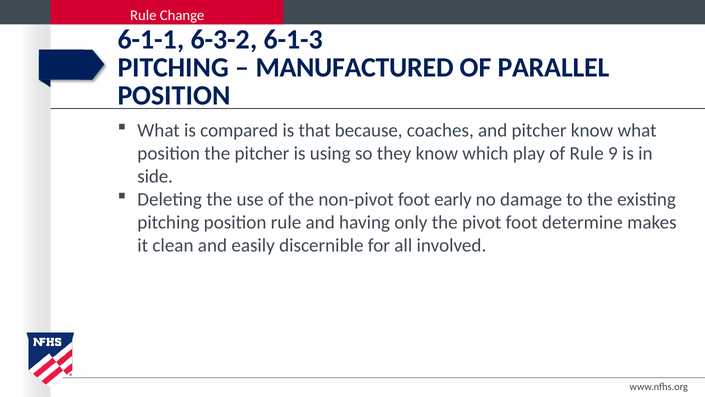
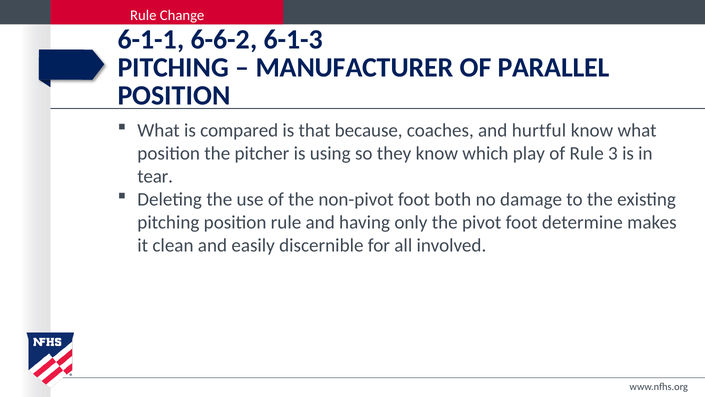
6-3-2: 6-3-2 -> 6-6-2 (224, 40)
MANUFACTURED: MANUFACTURED -> MANUFACTURER (354, 68)
and pitcher: pitcher -> hurtful (539, 130)
9: 9 -> 3 (613, 153)
side: side -> tear (155, 176)
early: early -> both (453, 199)
